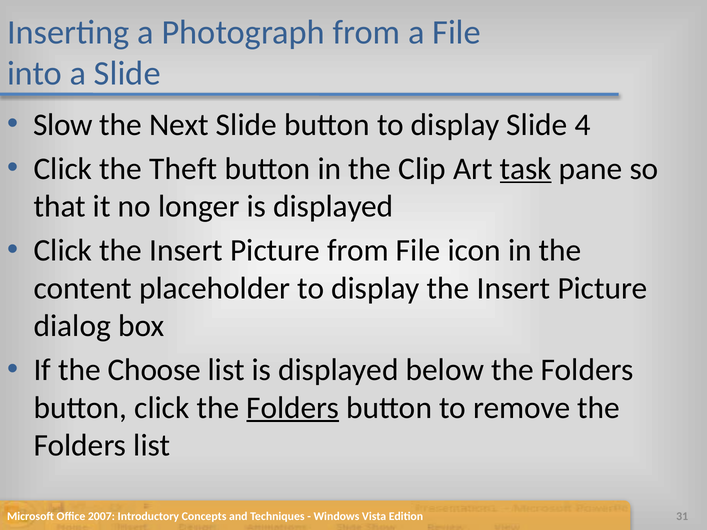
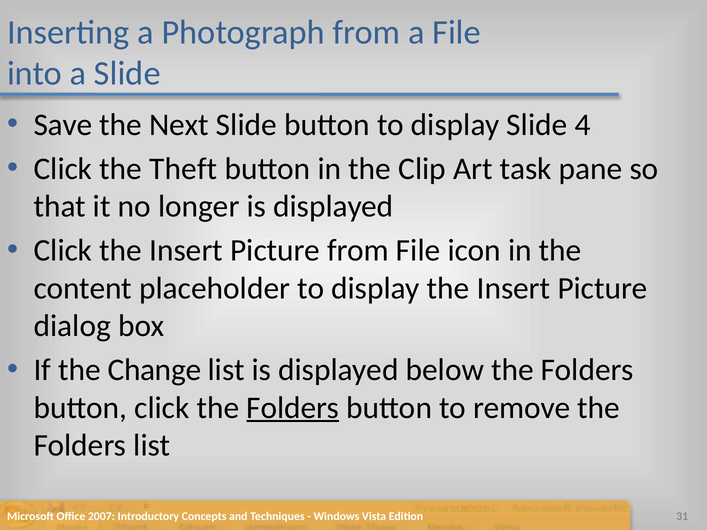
Slow: Slow -> Save (63, 125)
task underline: present -> none (526, 169)
Choose: Choose -> Change (154, 370)
